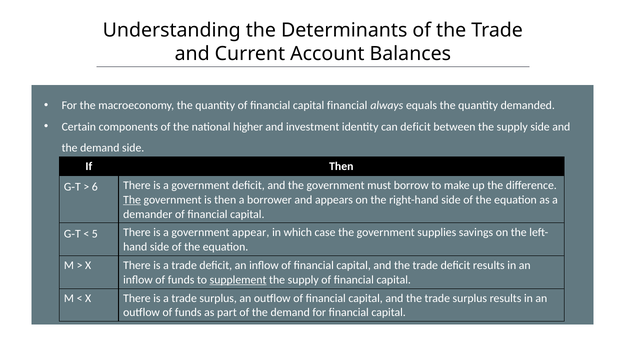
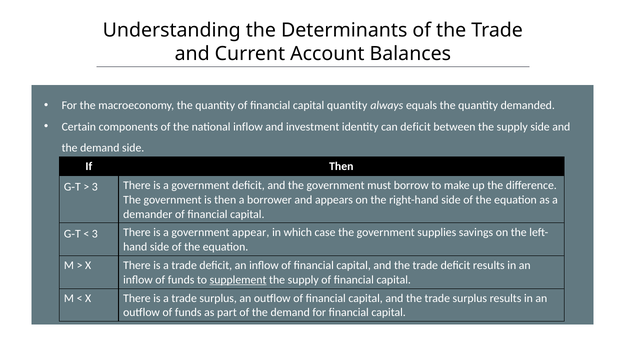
capital financial: financial -> quantity (347, 106)
national higher: higher -> inflow (248, 127)
6: 6 -> 3 (95, 187)
The underline: present -> none (132, 200)
5: 5 -> 3 (95, 234)
